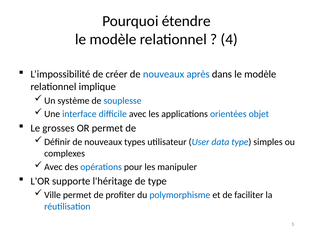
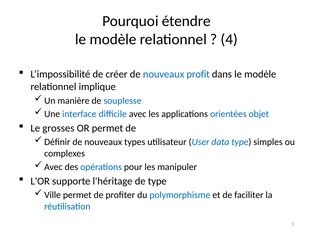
après: après -> profit (198, 74)
système: système -> manière (73, 101)
